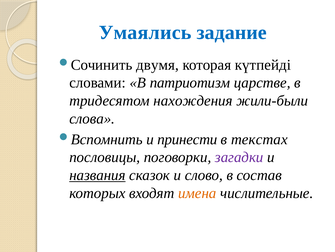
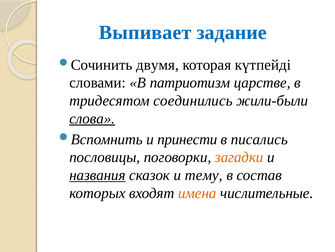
Умаялись: Умаялись -> Выпивает (145, 32)
нахождения: нахождения -> соединились (193, 100)
слова underline: none -> present (92, 118)
текстах: текстах -> писались (259, 139)
загадки colour: purple -> orange (239, 157)
слово: слово -> тему (204, 175)
